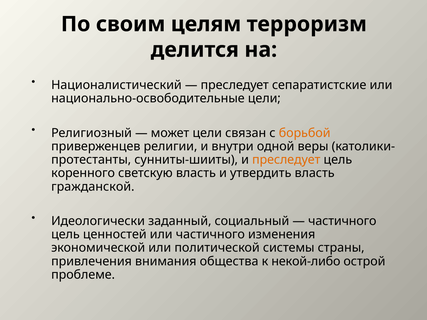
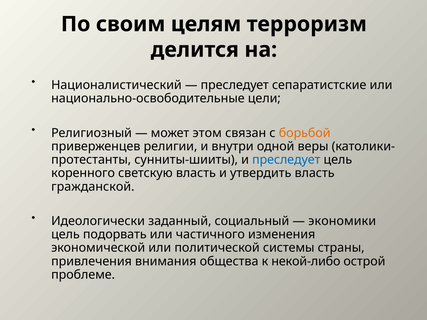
может цели: цели -> этом (207, 133)
преследует colour: orange -> blue (286, 160)
частичного: частичного -> экономики (342, 221)
ценностей: ценностей -> подорвать (115, 235)
